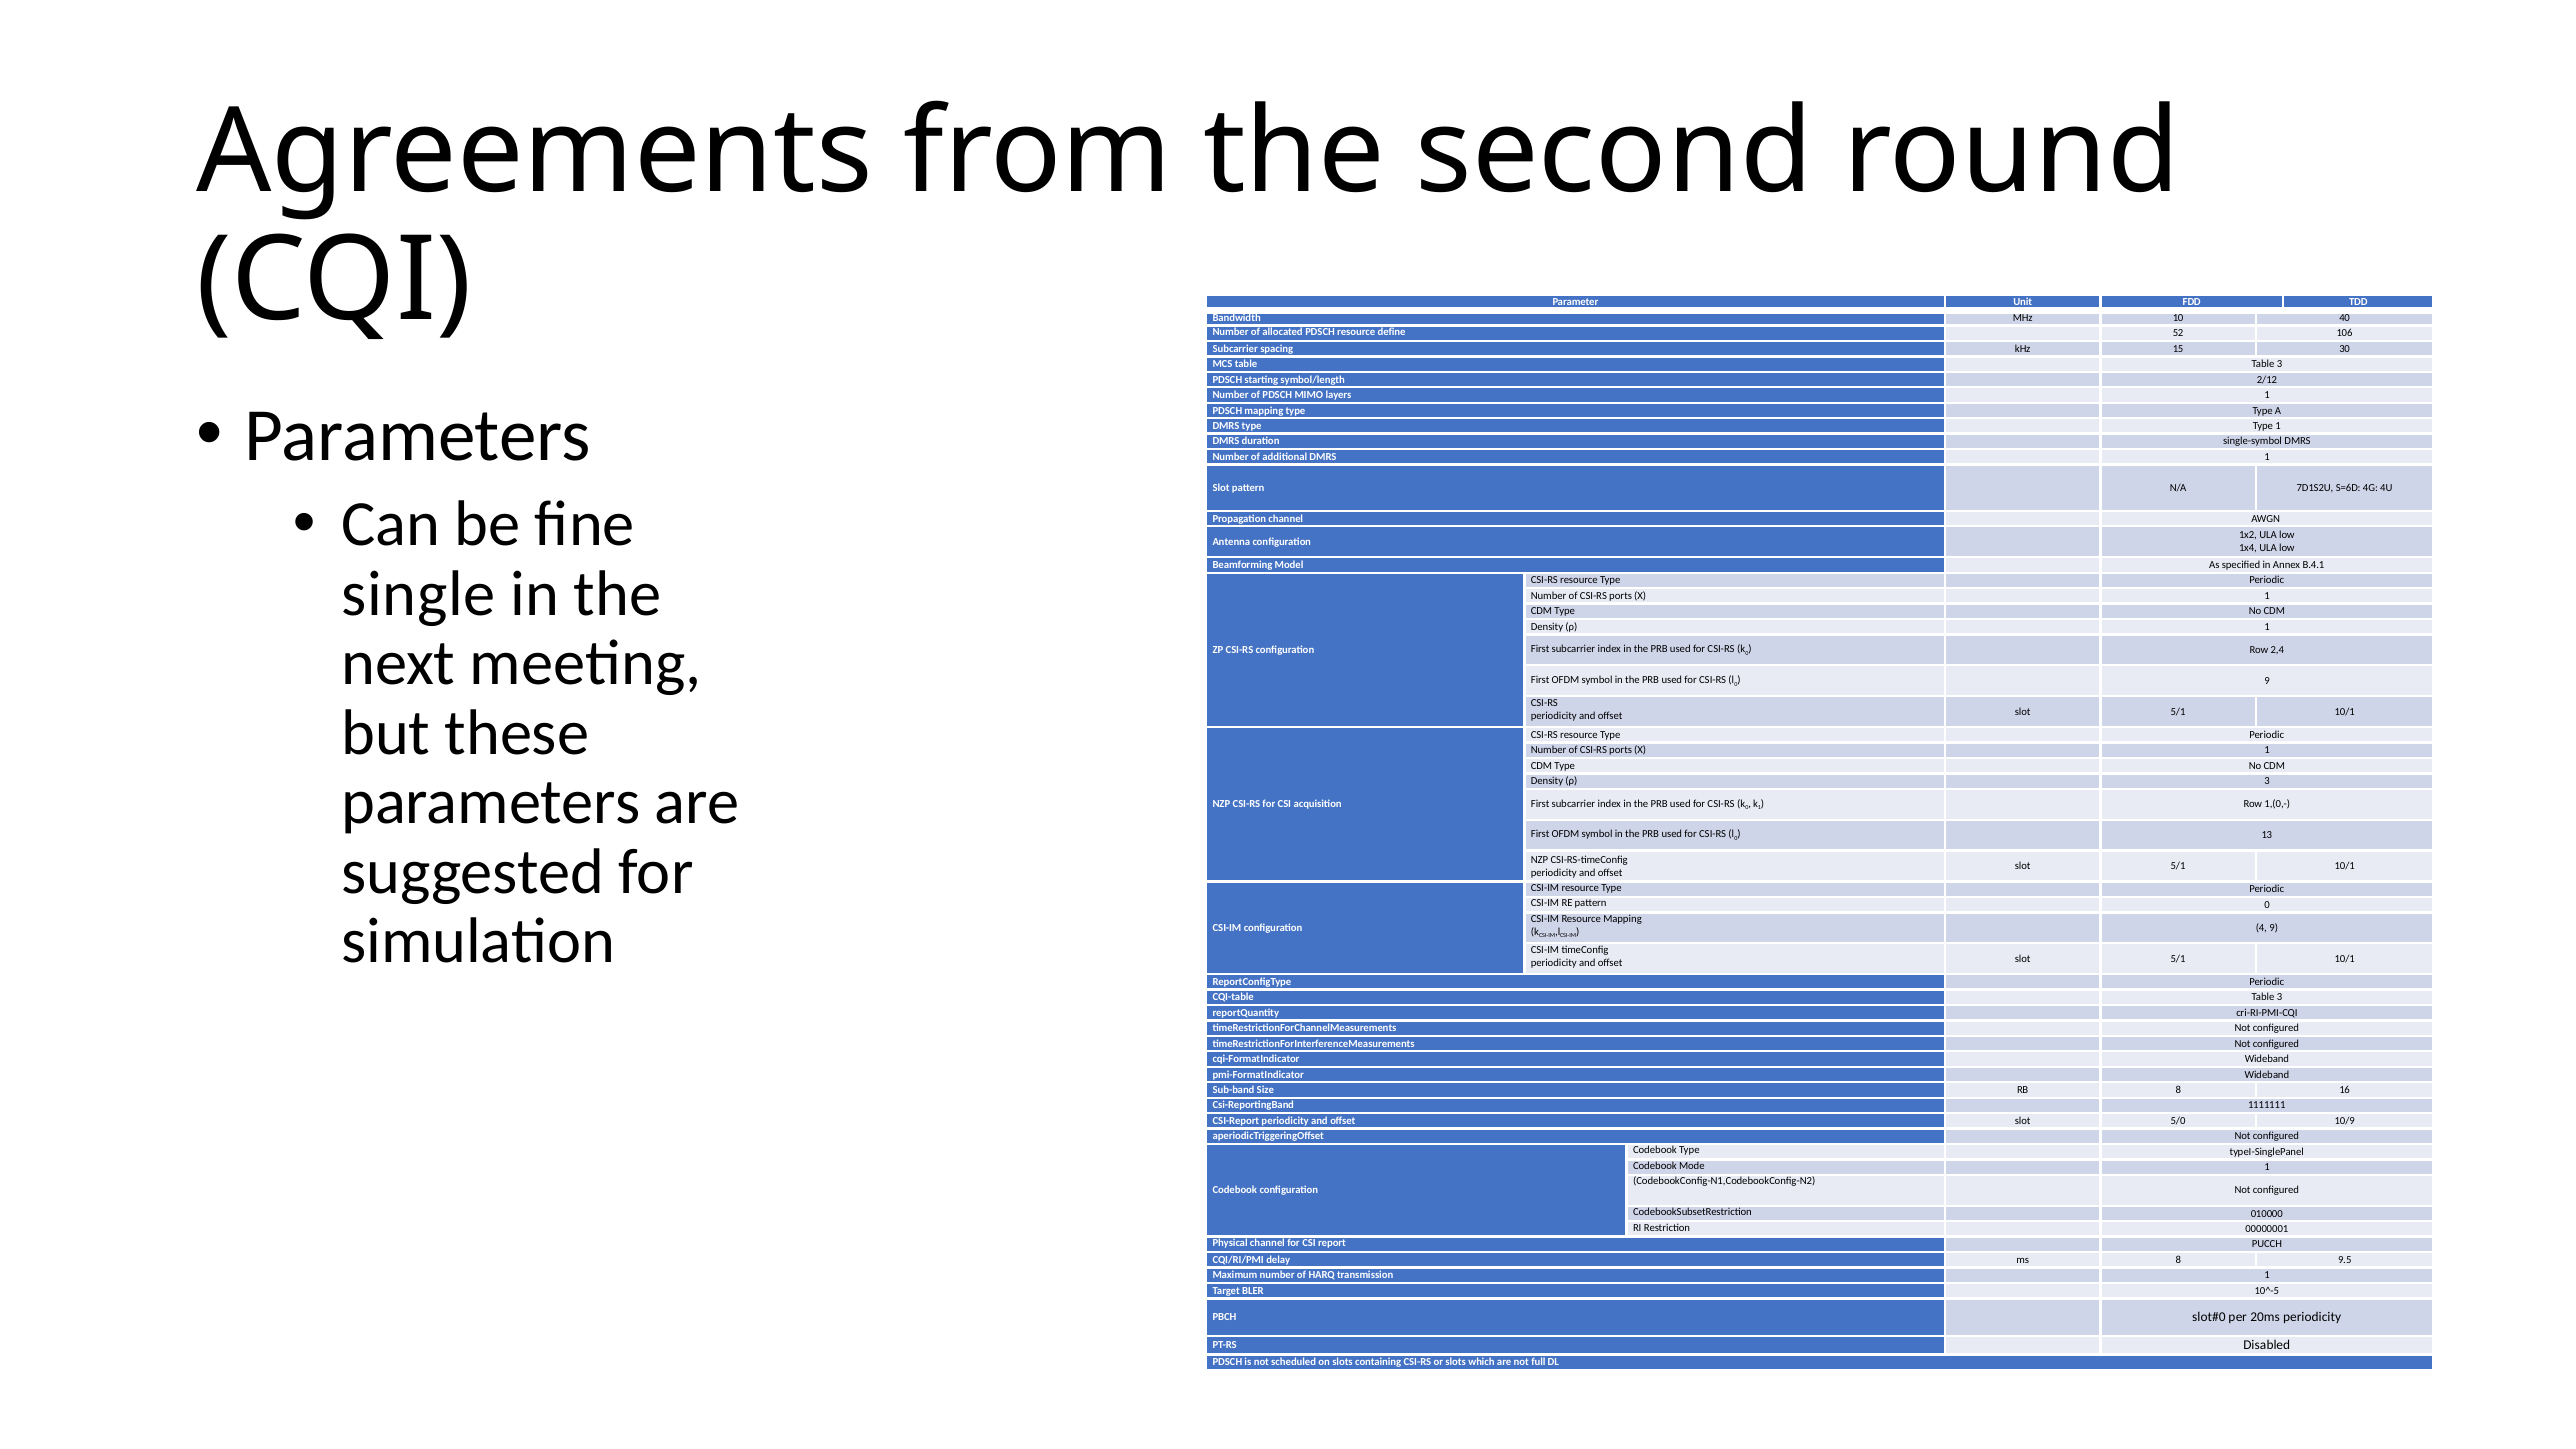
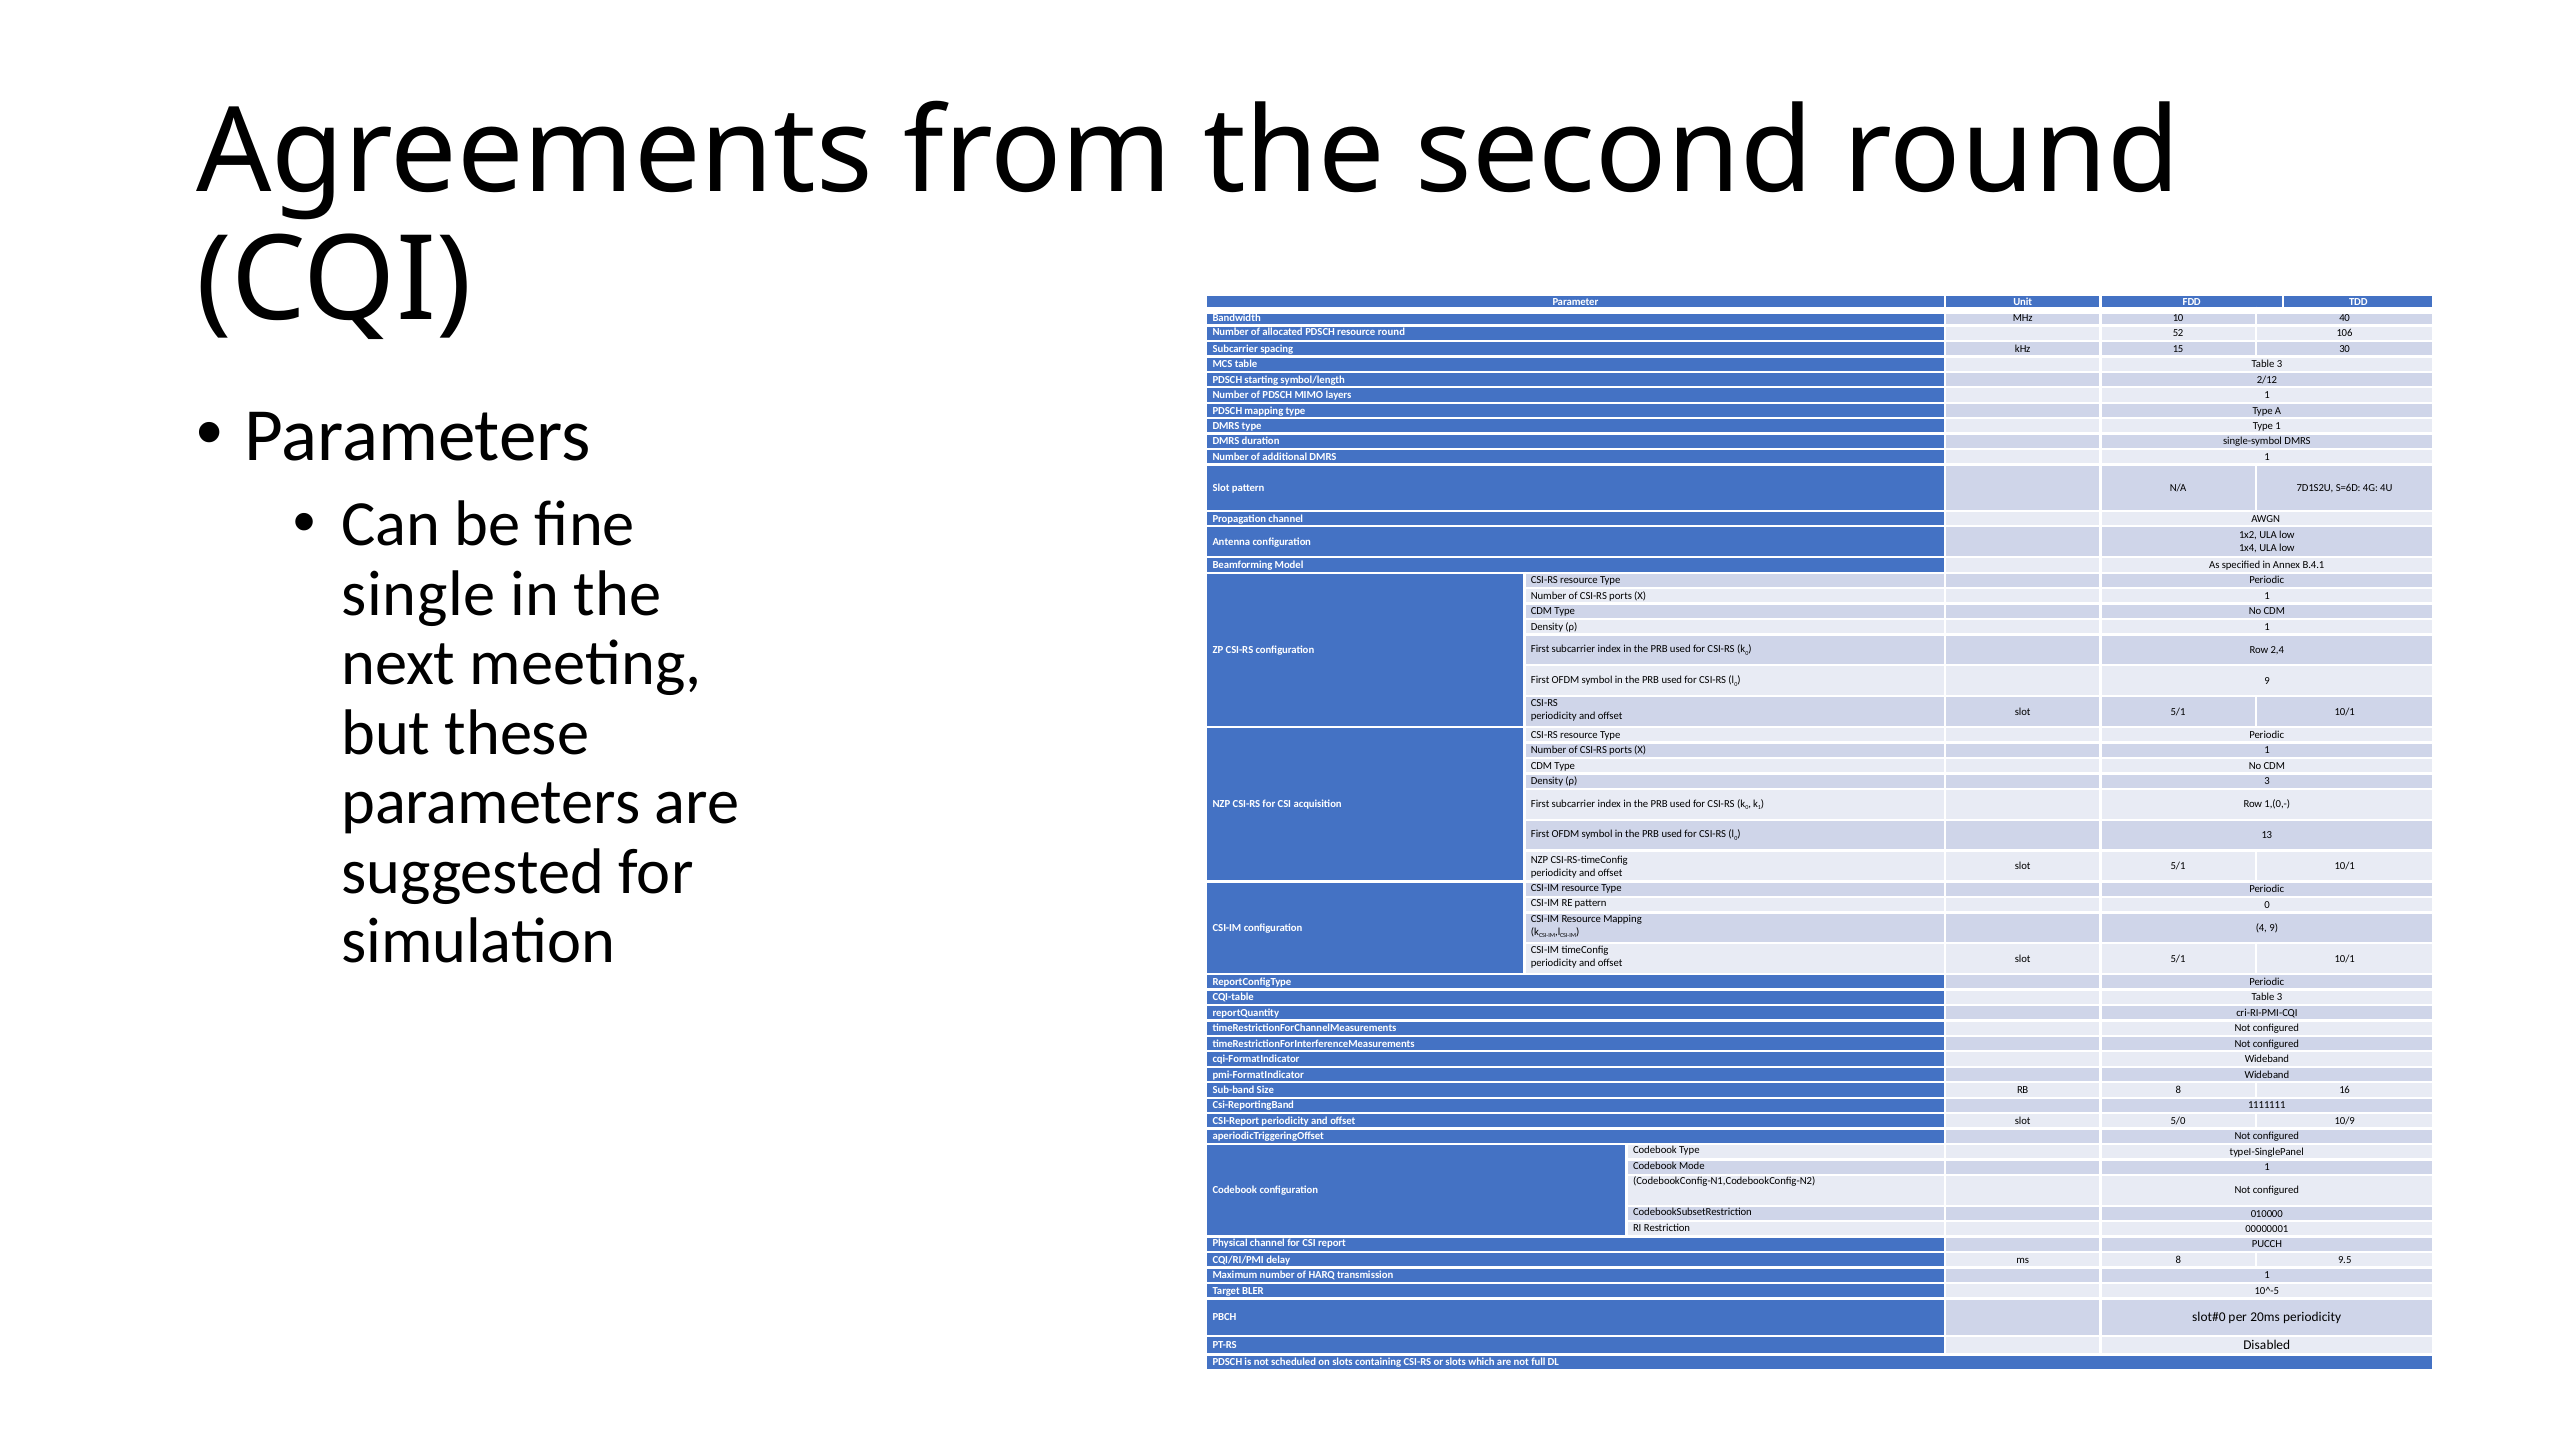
resource define: define -> round (1391, 332)
